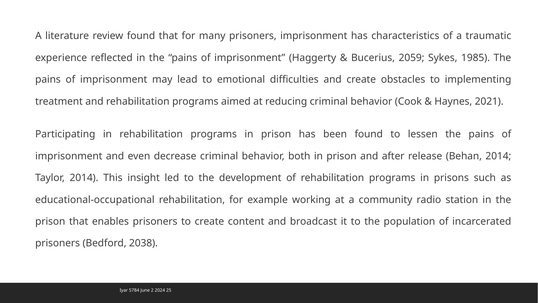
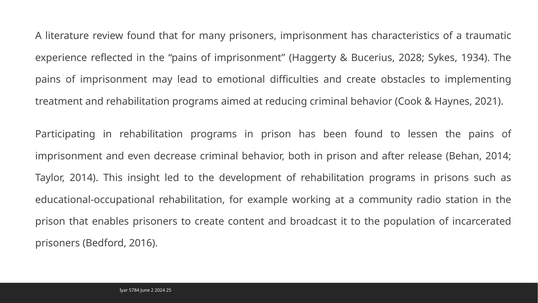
2059: 2059 -> 2028 (412, 58)
1985: 1985 -> 1934 (476, 58)
2038: 2038 -> 2016 (143, 243)
